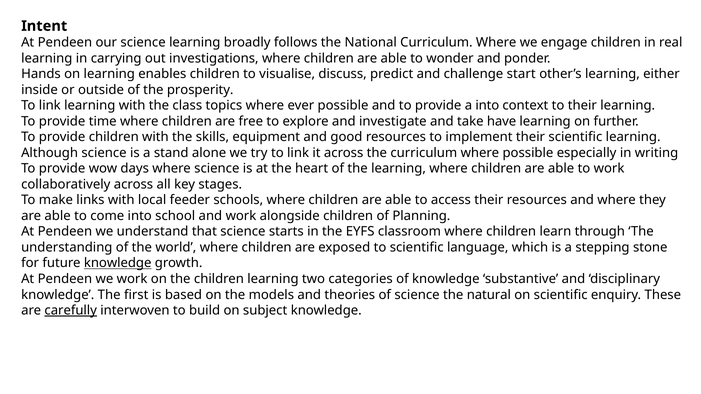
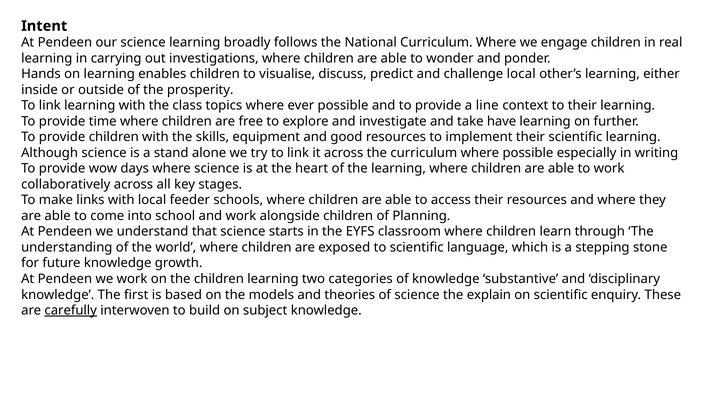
challenge start: start -> local (521, 74)
a into: into -> line (487, 106)
knowledge underline: present -> none (118, 263)
natural: natural -> explain (489, 295)
